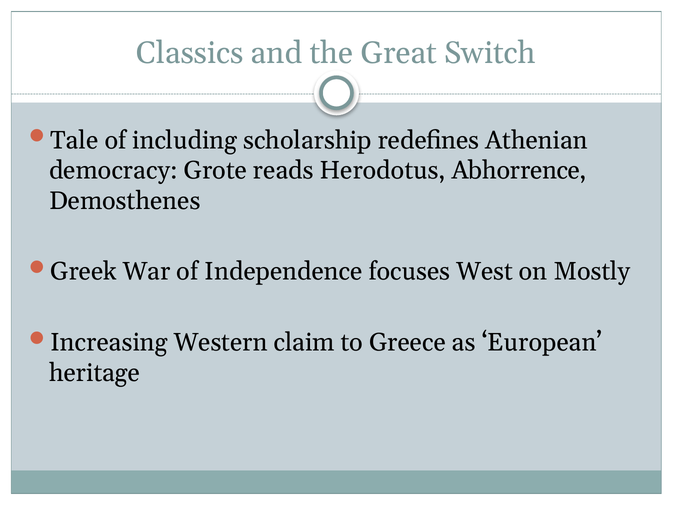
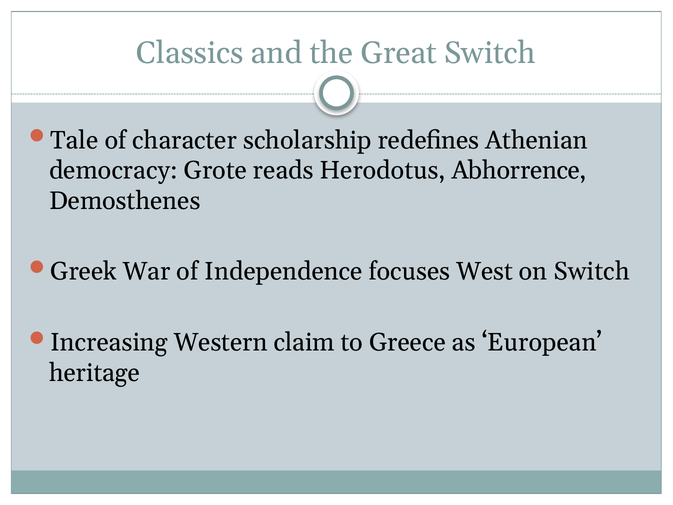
including: including -> character (185, 140)
on Mostly: Mostly -> Switch (592, 271)
